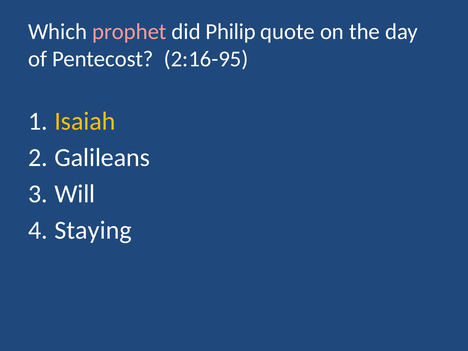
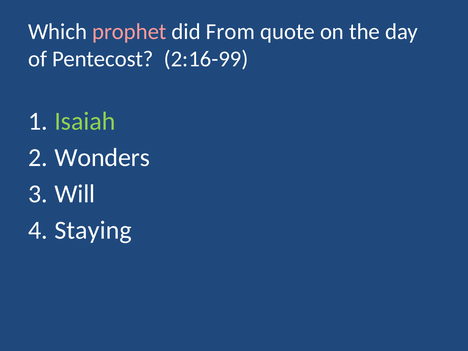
Philip: Philip -> From (230, 32)
2:16-95: 2:16-95 -> 2:16-99 (206, 59)
Isaiah colour: yellow -> light green (85, 121)
Galileans: Galileans -> Wonders (102, 158)
